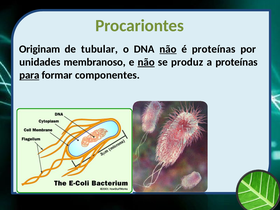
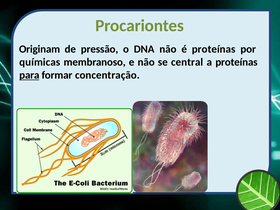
tubular: tubular -> pressão (100, 49)
não underline: present -> none (168, 49)
unidades: unidades -> químicas (40, 62)
não underline: present -> none (146, 62)
produz: produz -> central (187, 62)
componentes: componentes -> concentração (107, 75)
